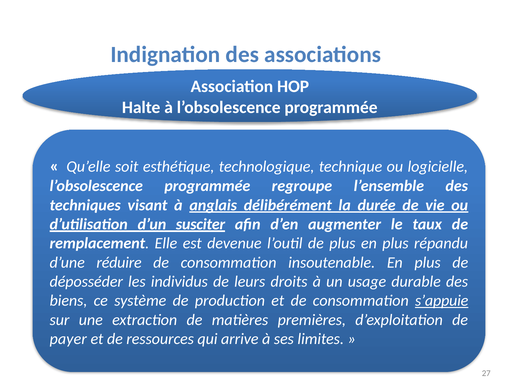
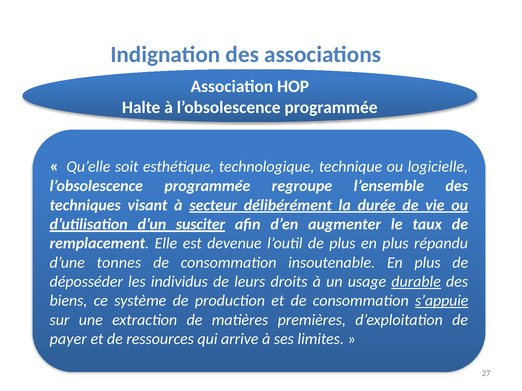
anglais: anglais -> secteur (213, 205)
réduire: réduire -> tonnes (119, 263)
durable underline: none -> present (416, 282)
